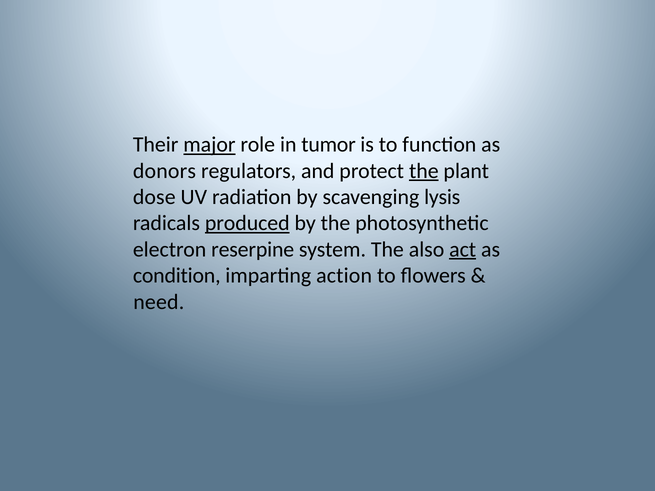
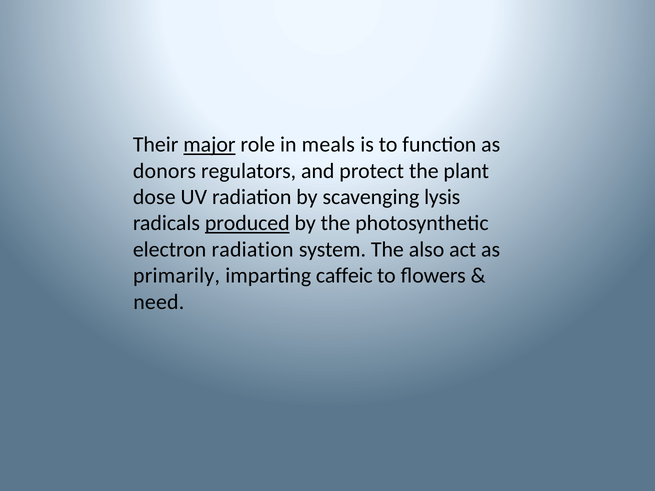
tumor: tumor -> meals (328, 145)
the underline: present -> none (424, 171)
electron reserpine: reserpine -> radiation (253, 250)
act underline: present -> none (463, 250)
condition: condition -> primarily (177, 276)
action: action -> caffeic (344, 276)
